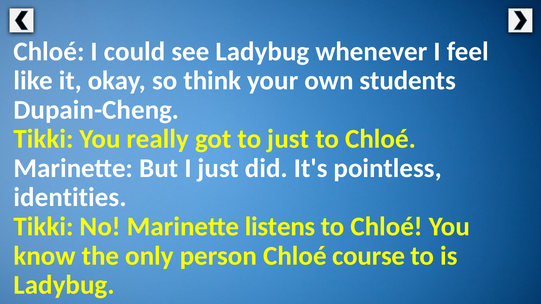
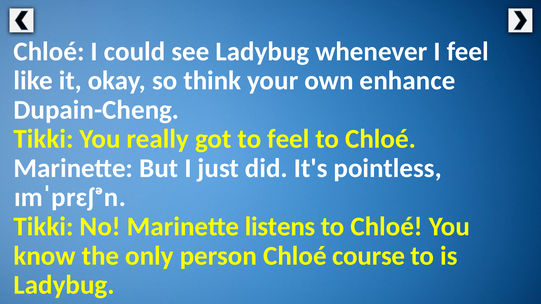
students: students -> enhance (408, 81)
to just: just -> feel (288, 139)
identities: identities -> ɪmˈprɛʃᵊn (70, 198)
